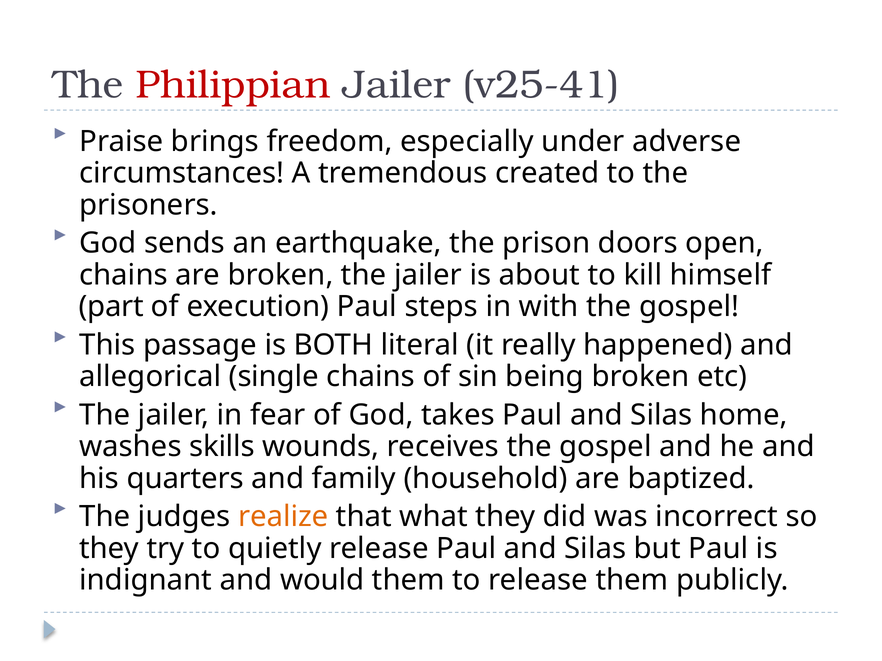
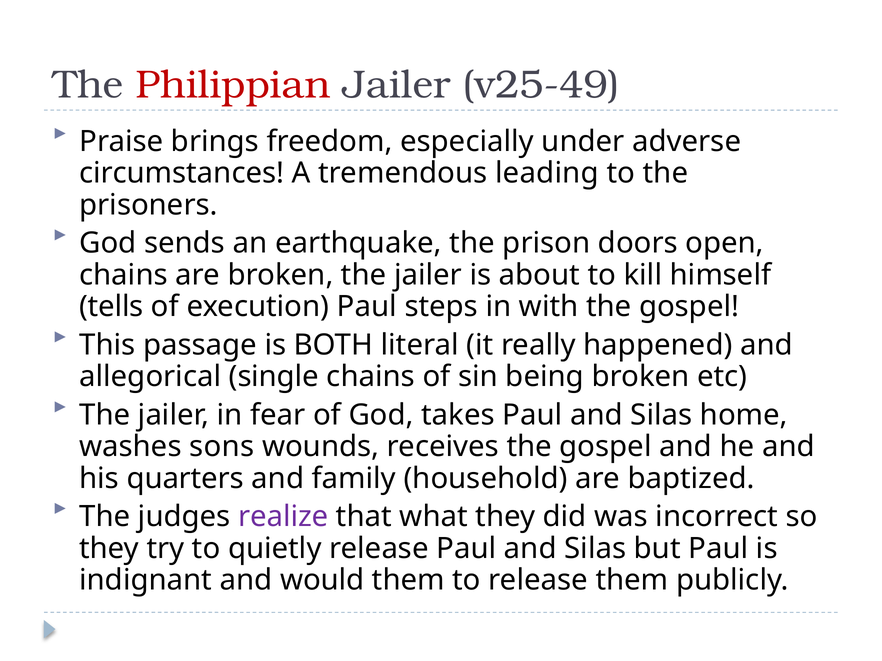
v25-41: v25-41 -> v25-49 (541, 85)
created: created -> leading (547, 173)
part: part -> tells (111, 307)
skills: skills -> sons (222, 447)
realize colour: orange -> purple (283, 517)
